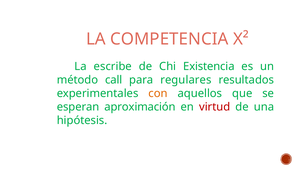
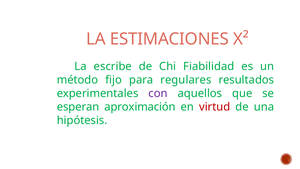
COMPETENCIA: COMPETENCIA -> ESTIMACIONES (169, 39)
Existencia: Existencia -> Fiabilidad (209, 66)
call: call -> fijo (114, 80)
con colour: orange -> purple (158, 93)
